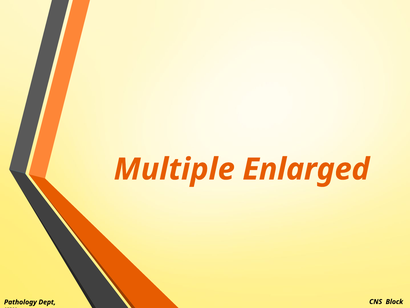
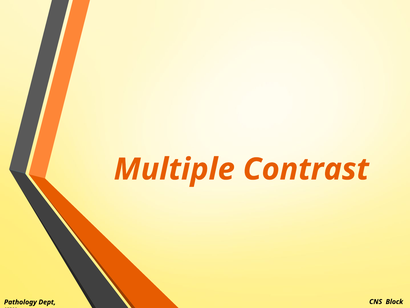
Enlarged: Enlarged -> Contrast (306, 169)
